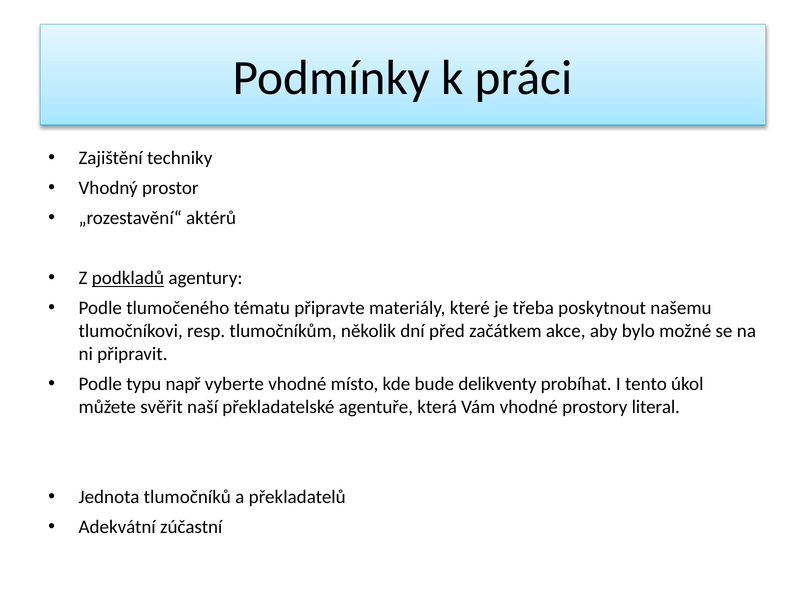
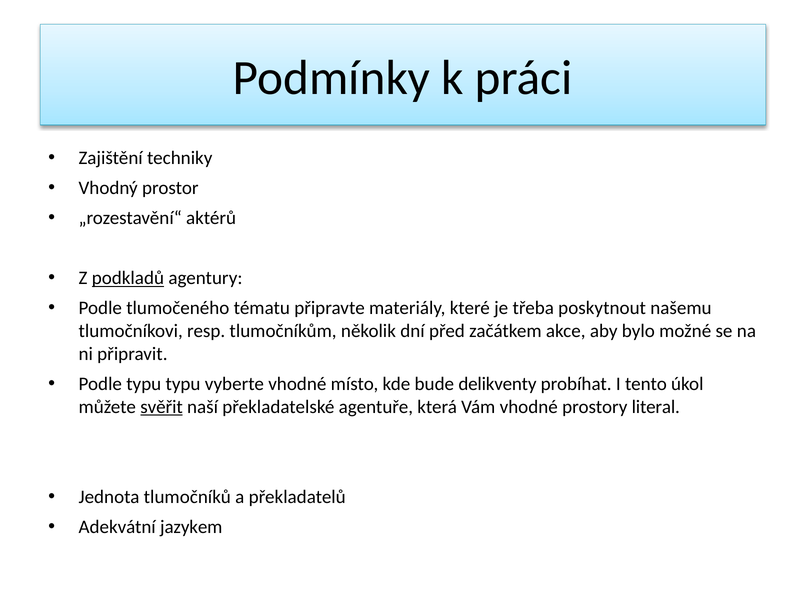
typu např: např -> typu (183, 384)
svěřit underline: none -> present (162, 406)
zúčastní: zúčastní -> jazykem (191, 527)
